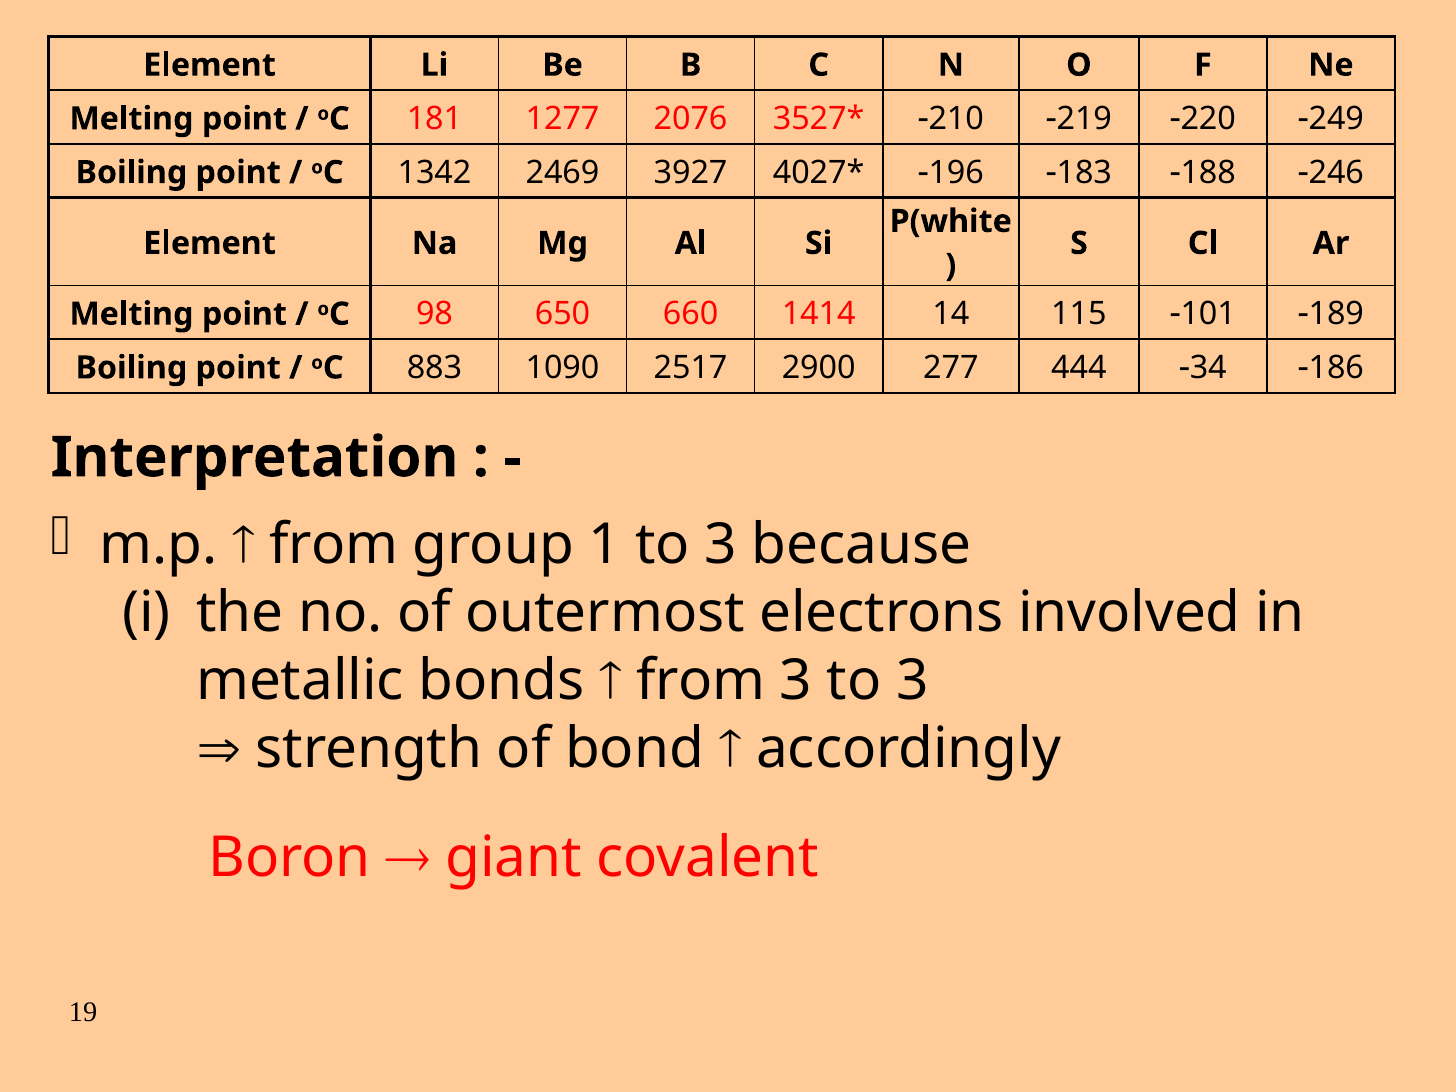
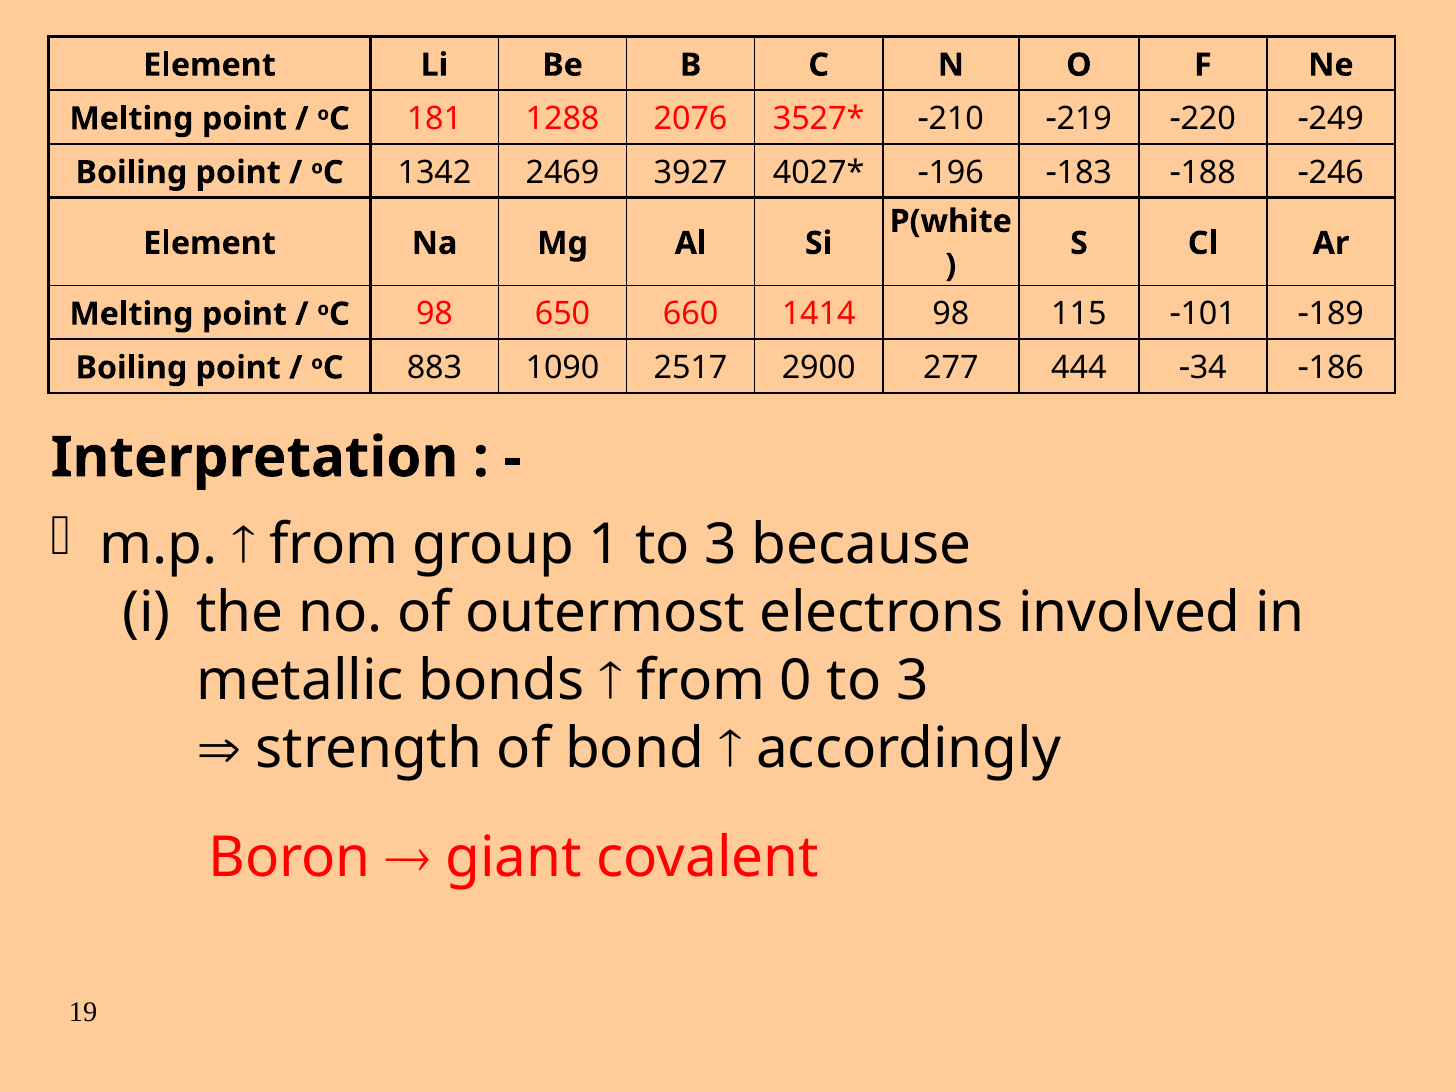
1277: 1277 -> 1288 (563, 119)
1414 14: 14 -> 98 (951, 314)
from 3: 3 -> 0 (796, 681)
